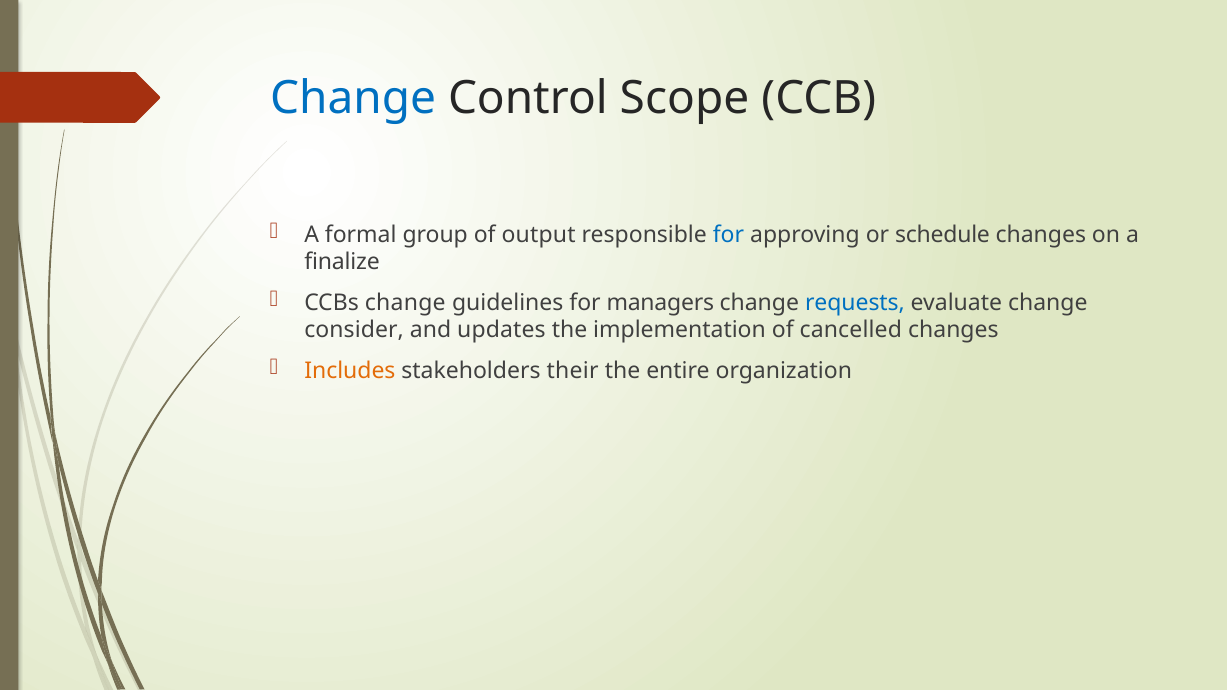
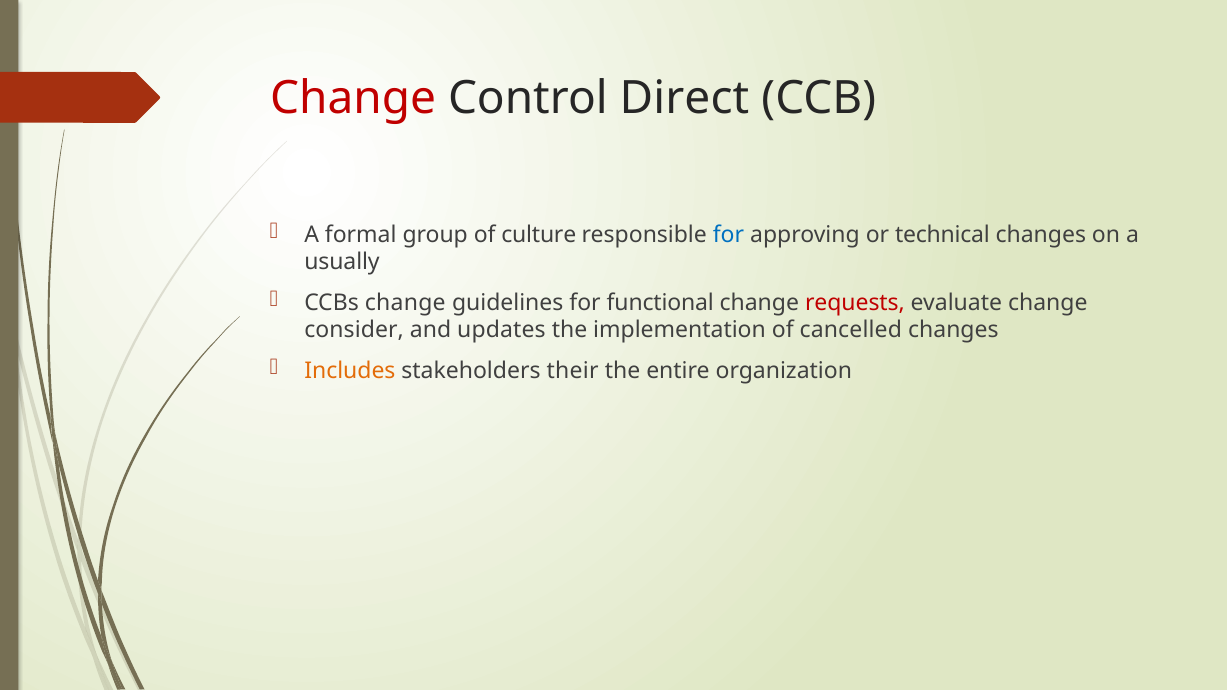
Change colour: blue -> red (353, 98)
Scope: Scope -> Direct (685, 98)
output: output -> culture (539, 235)
schedule: schedule -> technical (942, 235)
finalize: finalize -> usually (342, 262)
managers: managers -> functional (660, 303)
requests colour: blue -> red (855, 303)
